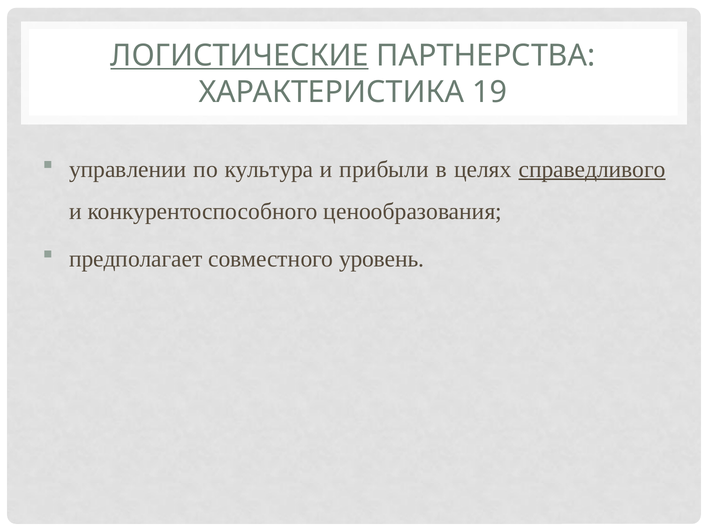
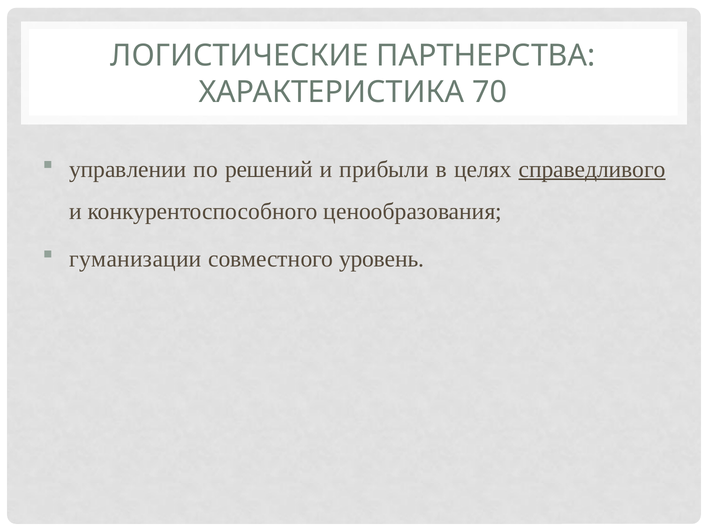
ЛОГИСТИЧЕСКИЕ underline: present -> none (239, 56)
19: 19 -> 70 (490, 92)
культура: культура -> решений (269, 169)
предполагает: предполагает -> гуманизации (136, 259)
